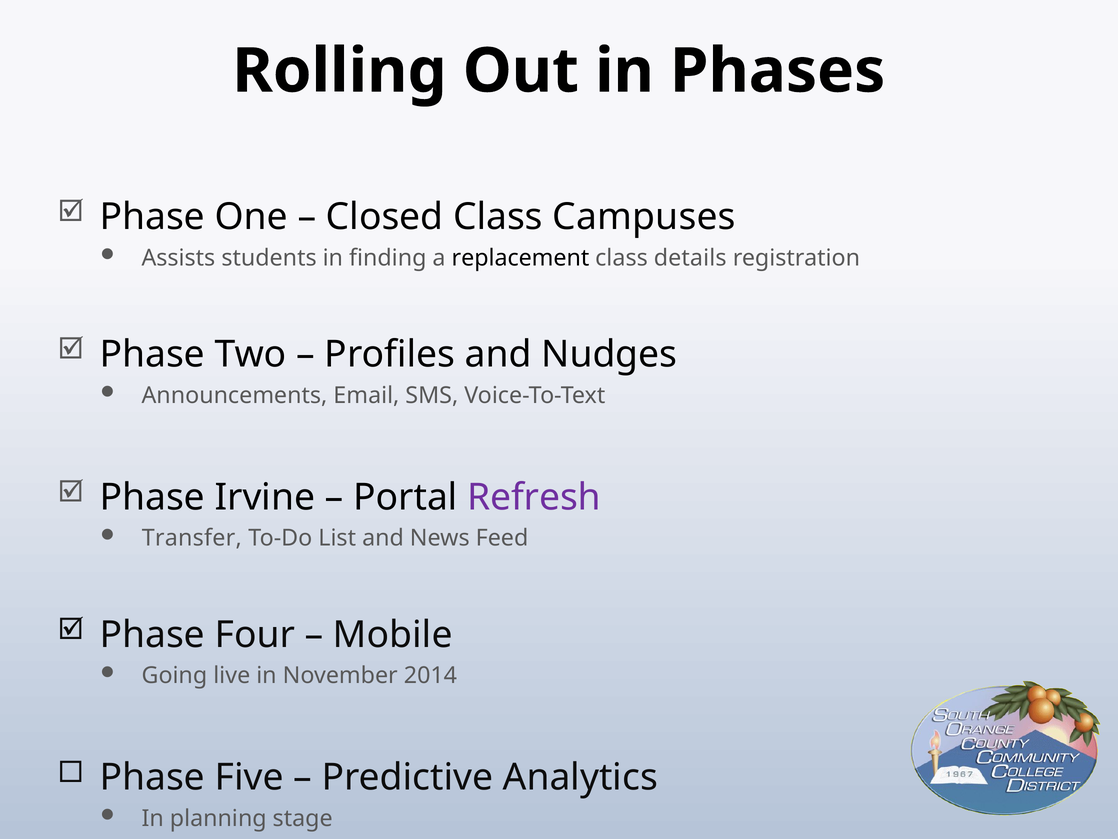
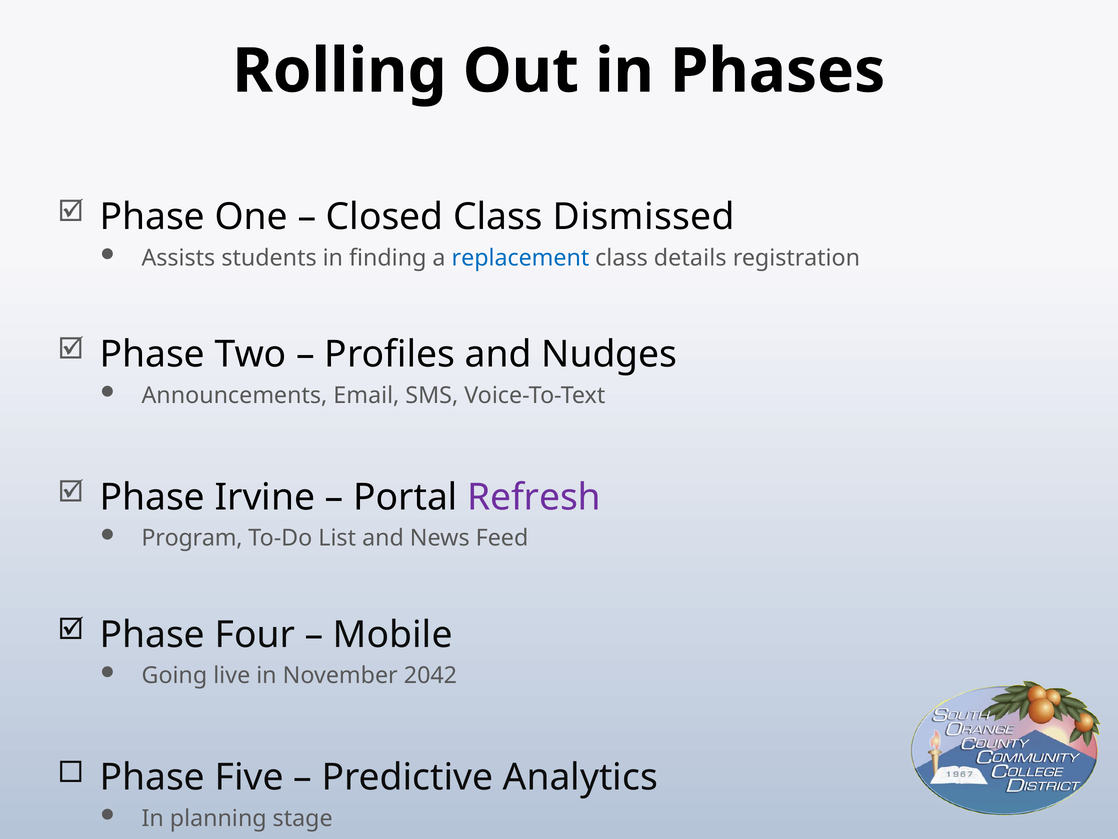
Campuses: Campuses -> Dismissed (644, 217)
replacement colour: black -> blue (520, 258)
Transfer: Transfer -> Program (192, 538)
2014: 2014 -> 2042 (430, 675)
